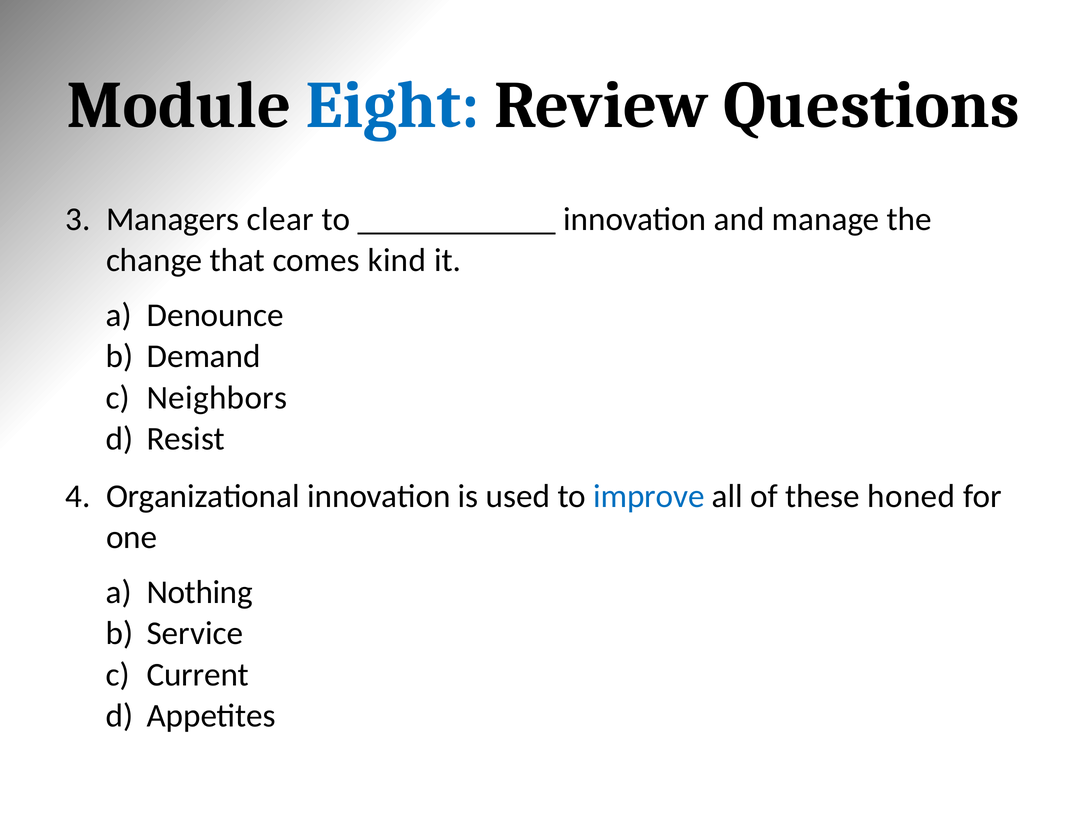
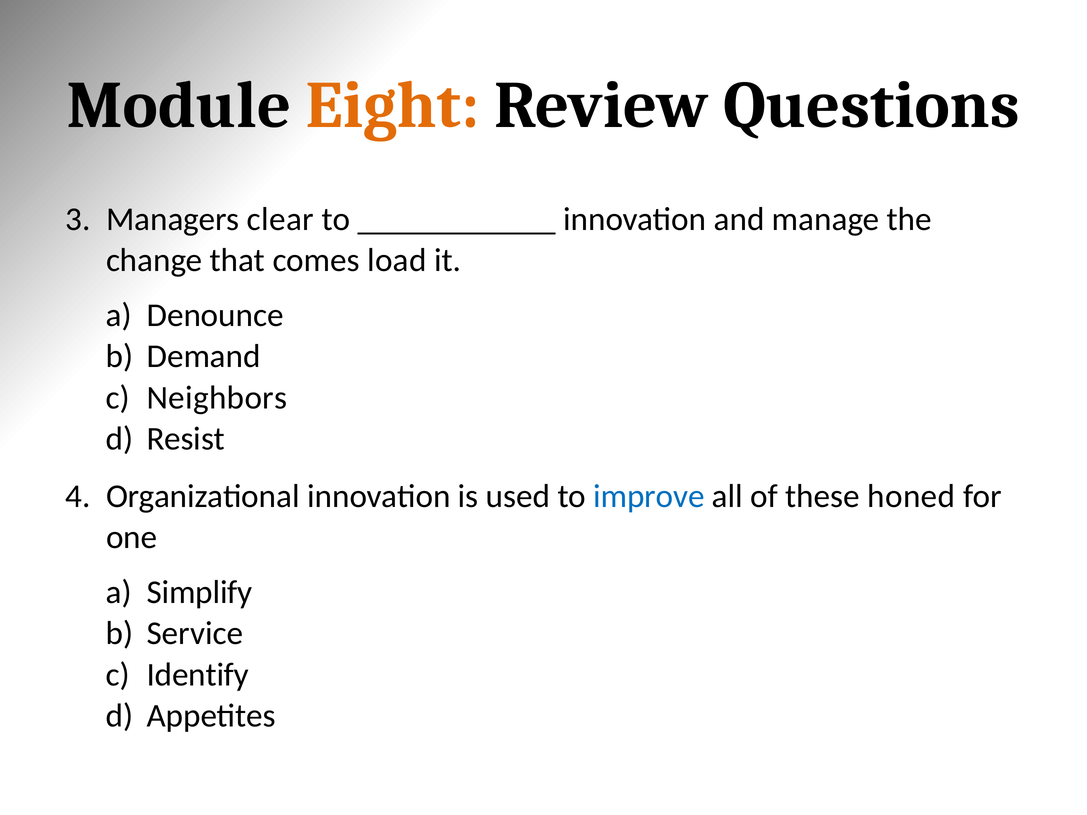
Eight colour: blue -> orange (393, 105)
kind: kind -> load (397, 260)
Nothing: Nothing -> Simplify (200, 592)
Current: Current -> Identify (198, 675)
